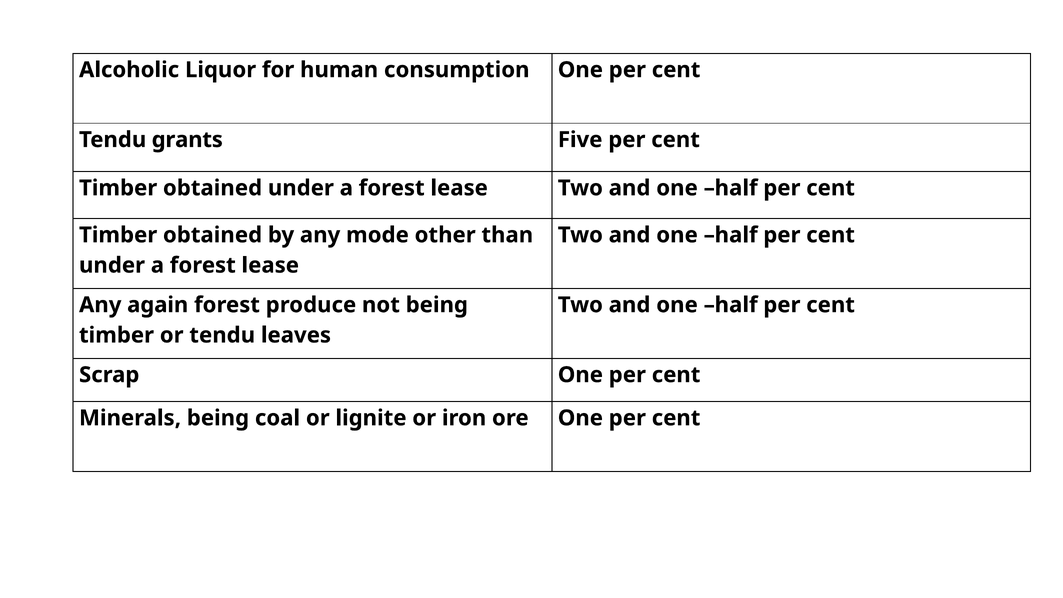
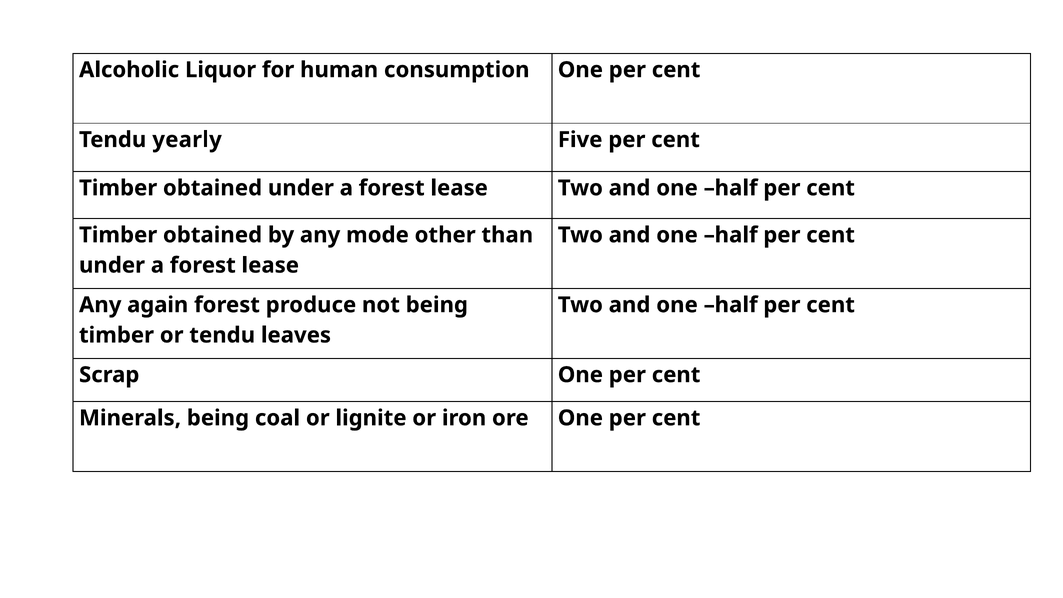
grants: grants -> yearly (187, 140)
